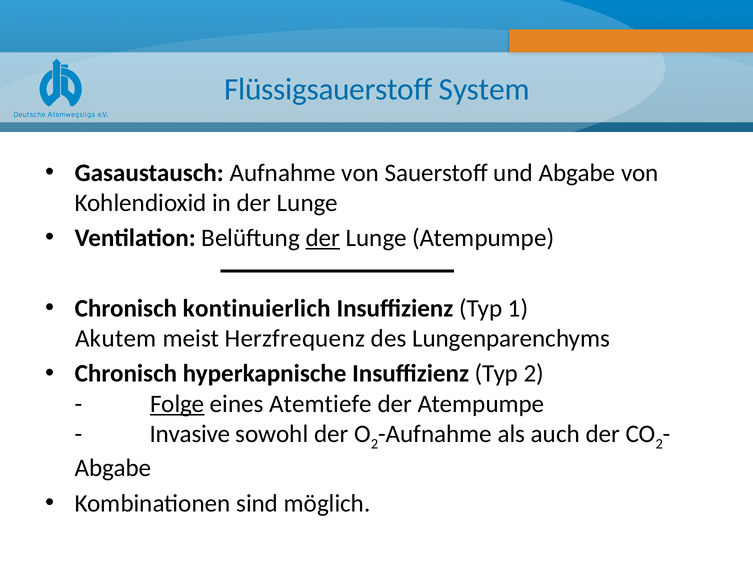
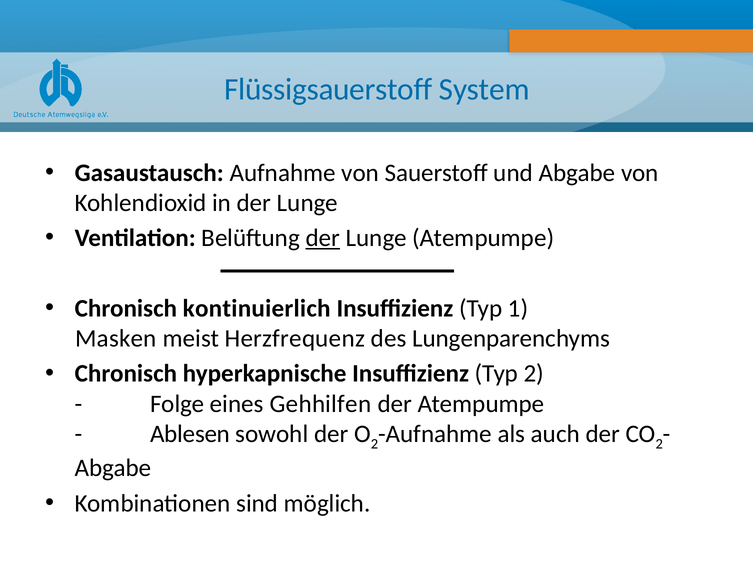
Akutem: Akutem -> Masken (116, 338)
Folge underline: present -> none (177, 404)
Atemtiefe: Atemtiefe -> Gehhilfen (321, 404)
Invasive: Invasive -> Ablesen (190, 434)
